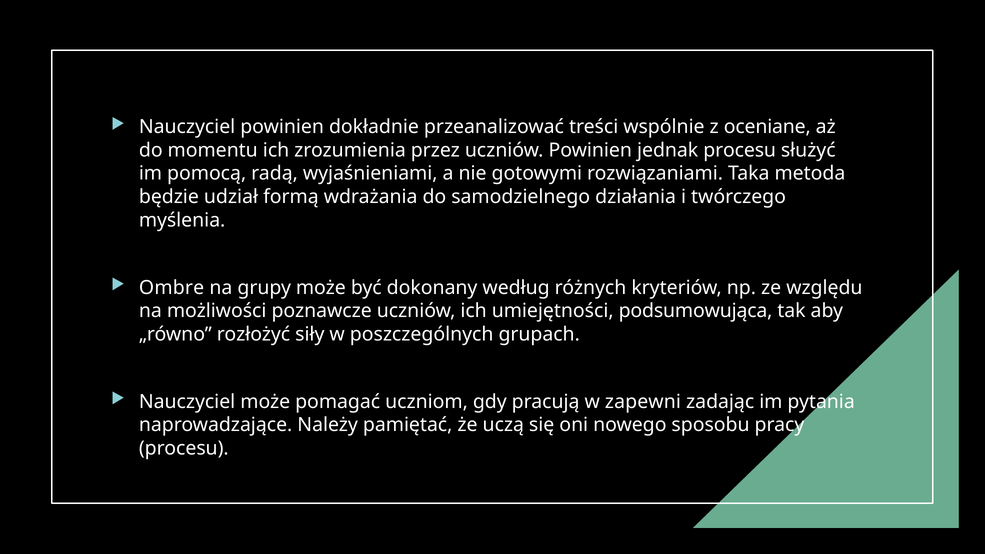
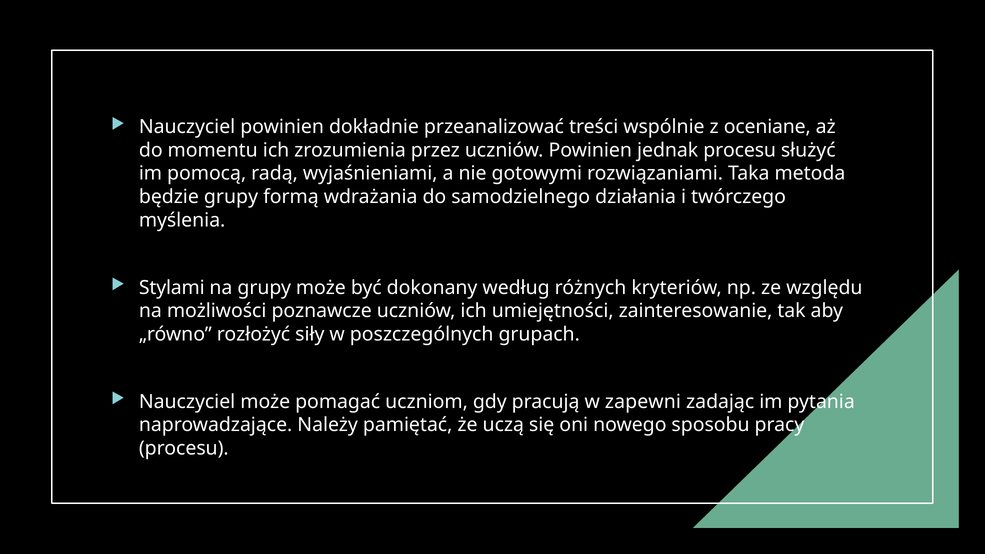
będzie udział: udział -> grupy (231, 197)
Ombre: Ombre -> Stylami (172, 288)
podsumowująca: podsumowująca -> zainteresowanie (696, 311)
